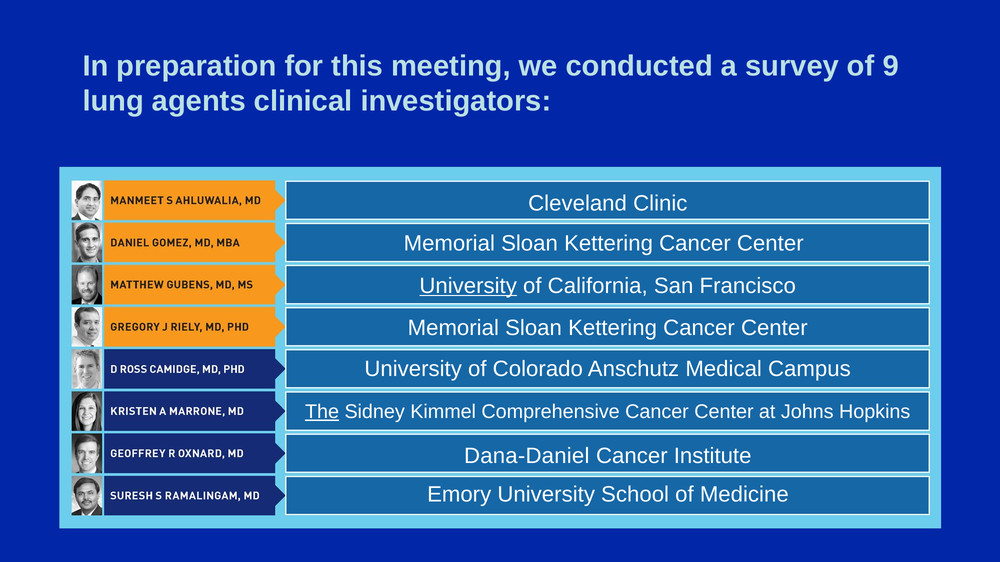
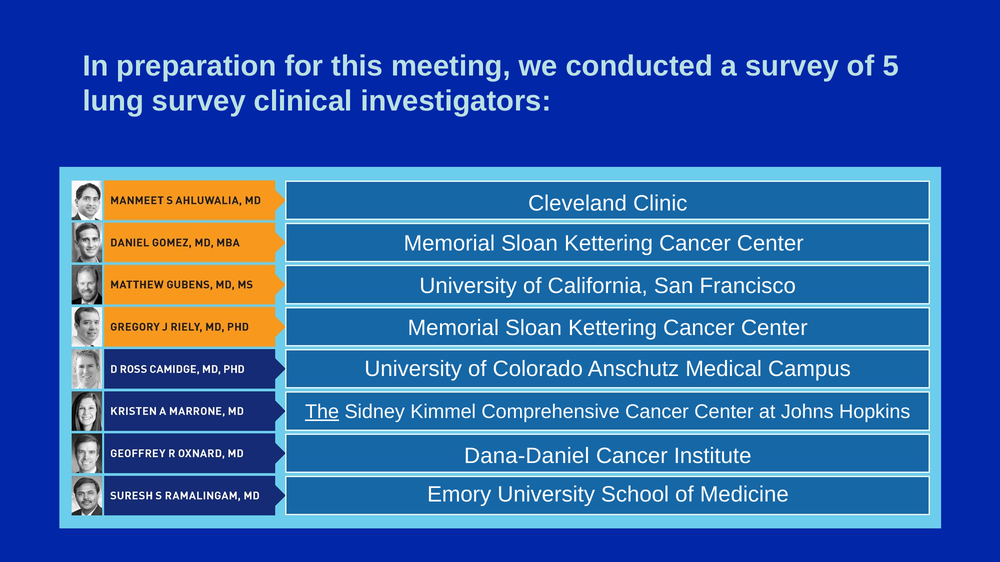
9: 9 -> 5 (891, 66)
lung agents: agents -> survey (199, 101)
University underline: present -> none (468, 286)
